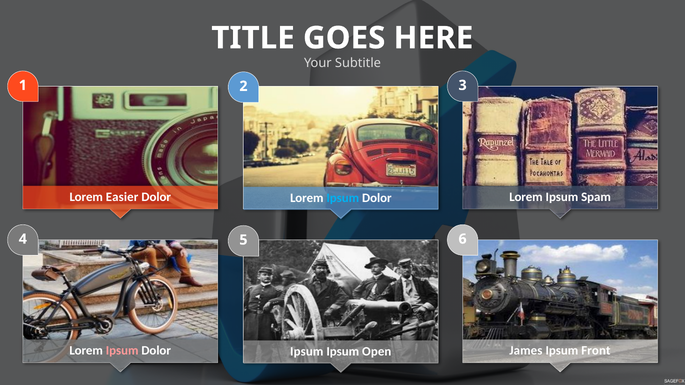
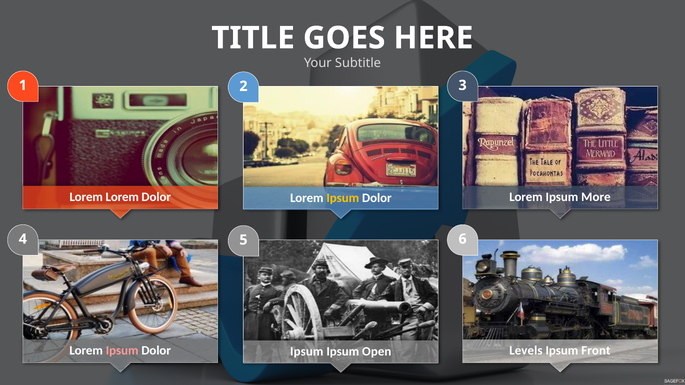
Lorem Easier: Easier -> Lorem (122, 197)
Spam: Spam -> More (596, 197)
Ipsum colour: light blue -> yellow (343, 198)
James: James -> Levels (526, 351)
